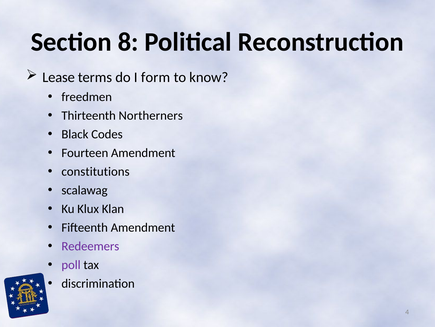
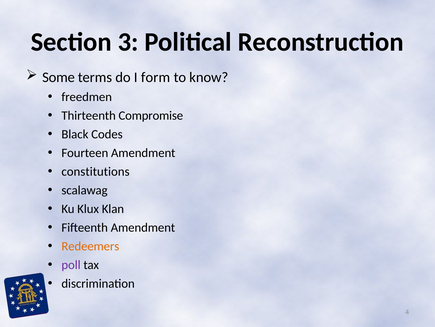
8: 8 -> 3 (128, 42)
Lease: Lease -> Some (59, 77)
Northerners: Northerners -> Compromise (151, 115)
Redeemers colour: purple -> orange (90, 246)
